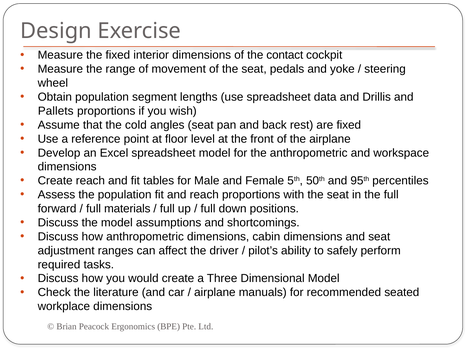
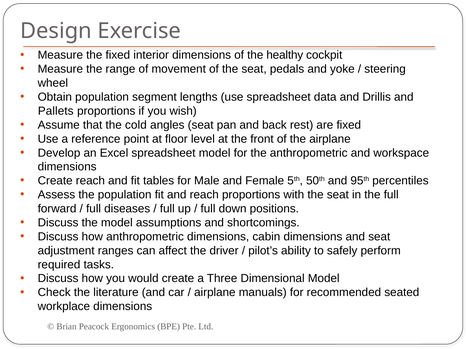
contact: contact -> healthy (285, 55)
materials: materials -> diseases (127, 209)
